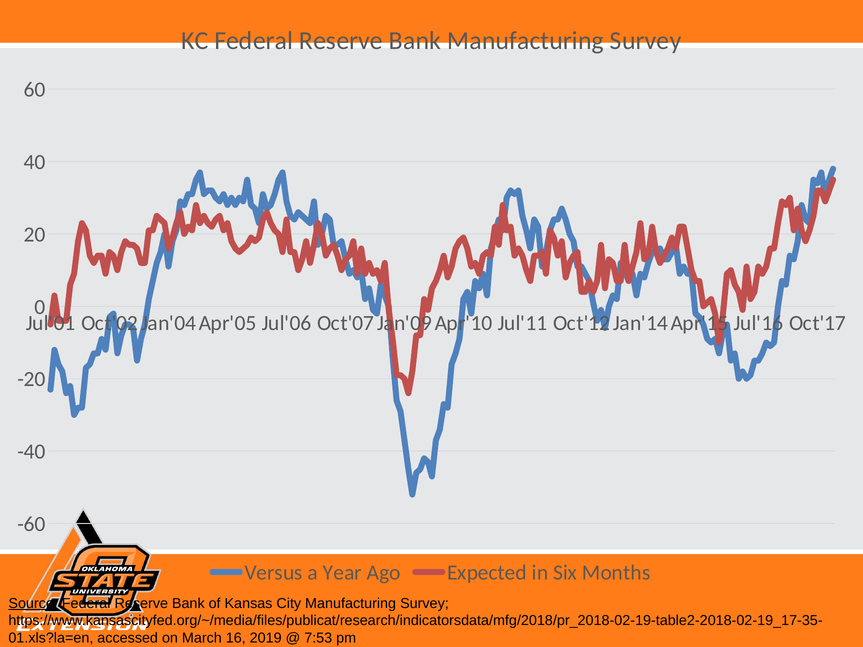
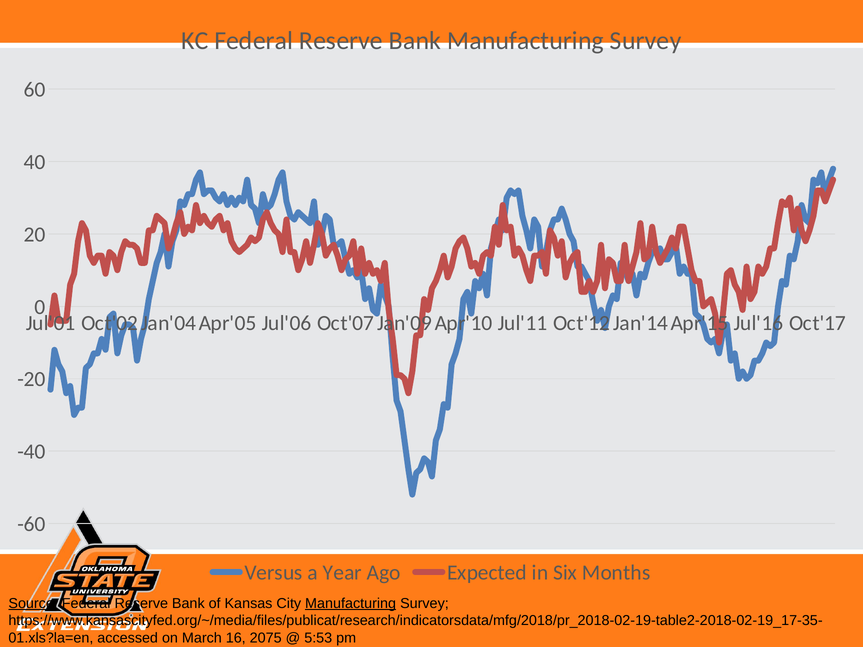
Manufacturing underline: none -> present (351, 604)
2019: 2019 -> 2075 (266, 638)
7:53: 7:53 -> 5:53 (318, 638)
